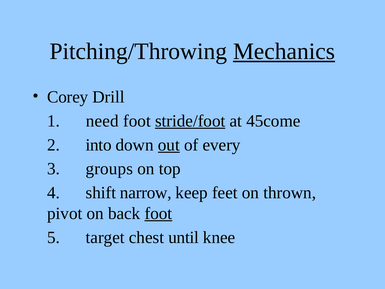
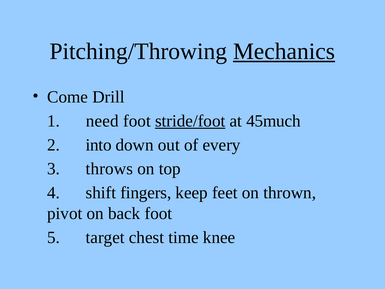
Corey: Corey -> Come (68, 97)
45come: 45come -> 45much (273, 121)
out underline: present -> none (169, 145)
groups: groups -> throws (109, 169)
narrow: narrow -> fingers (146, 193)
foot underline: present -> none (158, 213)
until: until -> time (184, 237)
